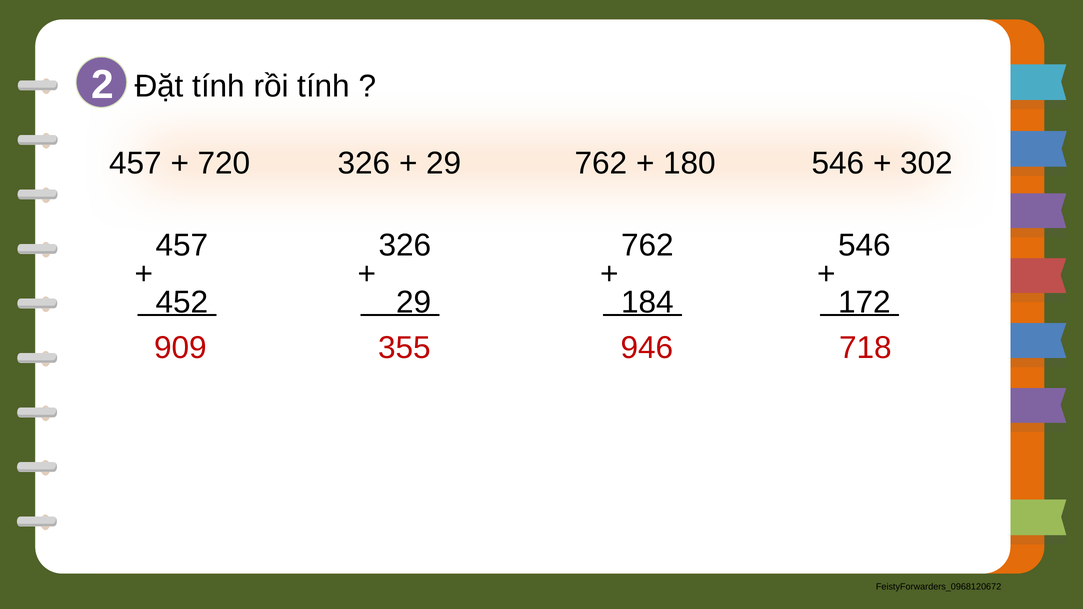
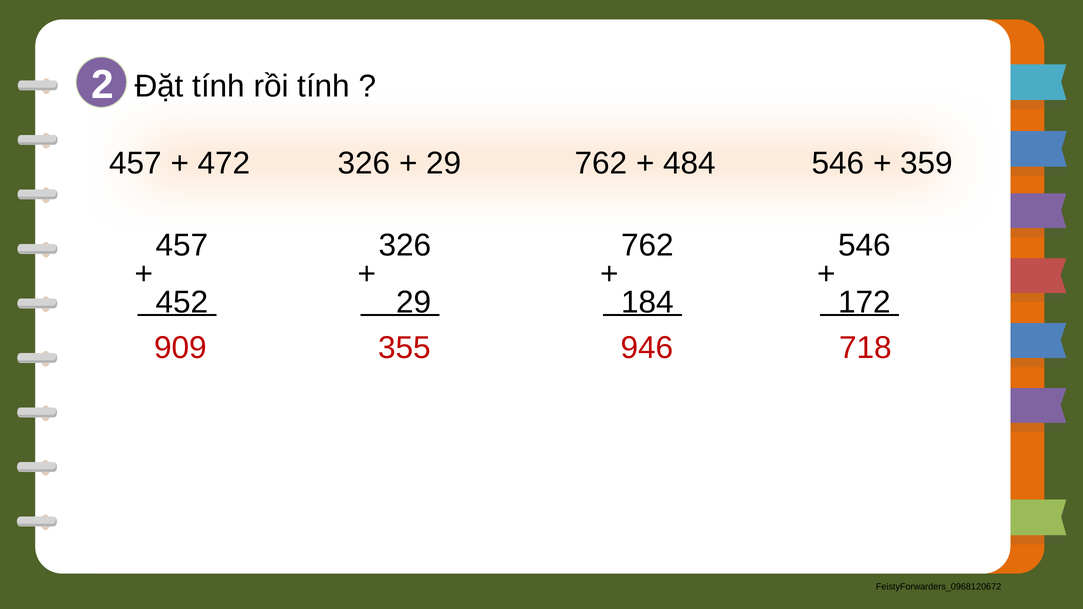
720: 720 -> 472 (224, 164)
180: 180 -> 484 (690, 164)
302: 302 -> 359 (927, 164)
